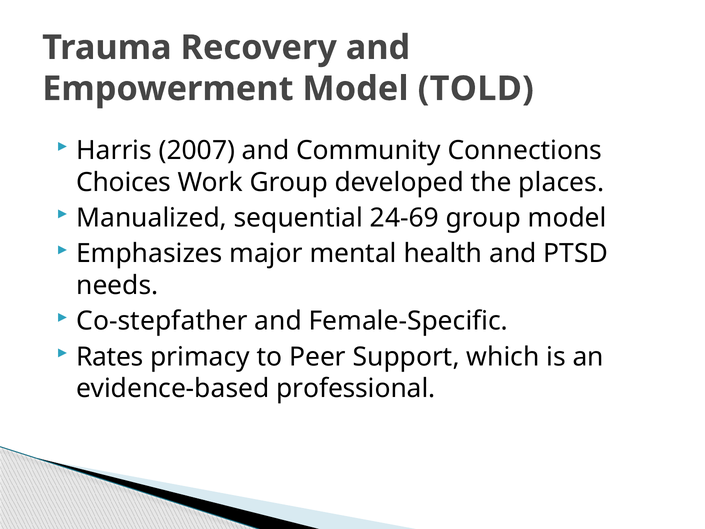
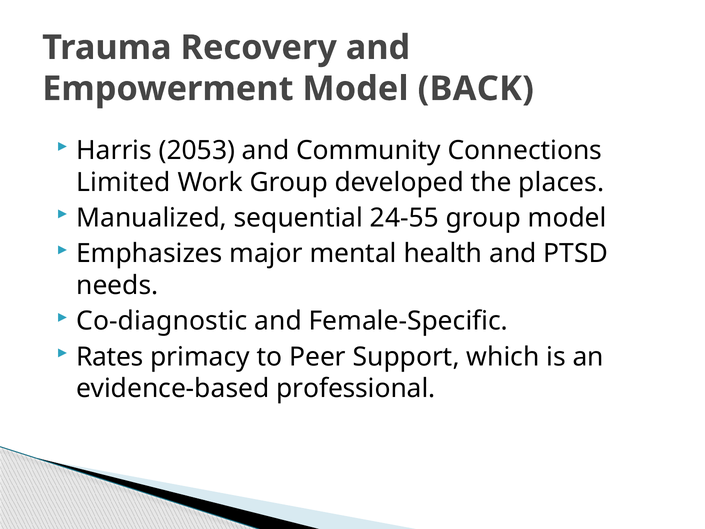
TOLD: TOLD -> BACK (476, 89)
2007: 2007 -> 2053 (197, 150)
Choices: Choices -> Limited (123, 182)
24-69: 24-69 -> 24-55 (404, 218)
Co-stepfather: Co-stepfather -> Co-diagnostic (162, 321)
